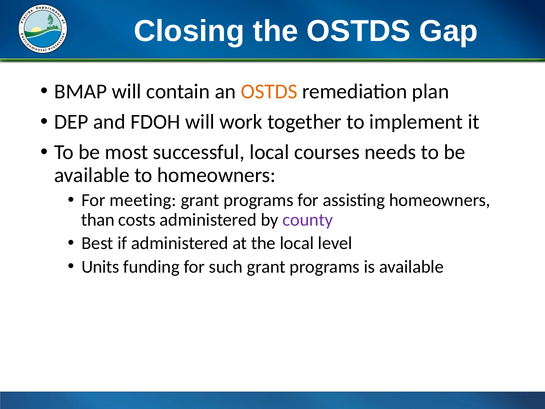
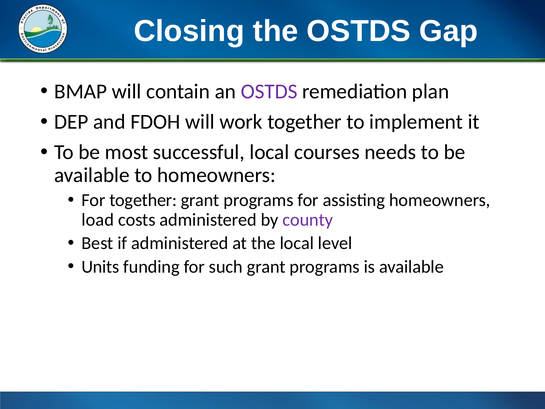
OSTDS colour: orange -> purple (269, 91)
For meeting: meeting -> together (143, 200)
than: than -> load (98, 220)
